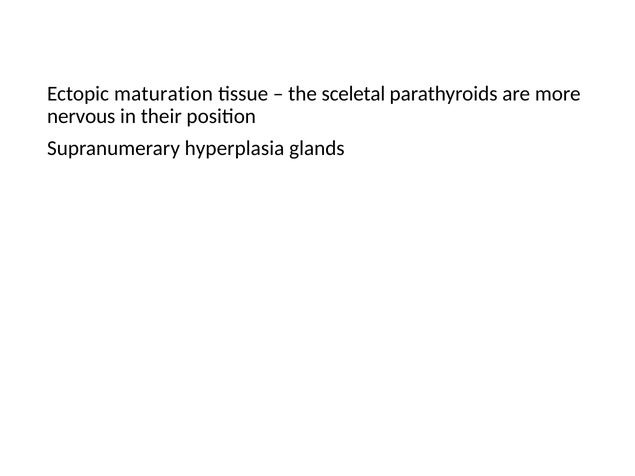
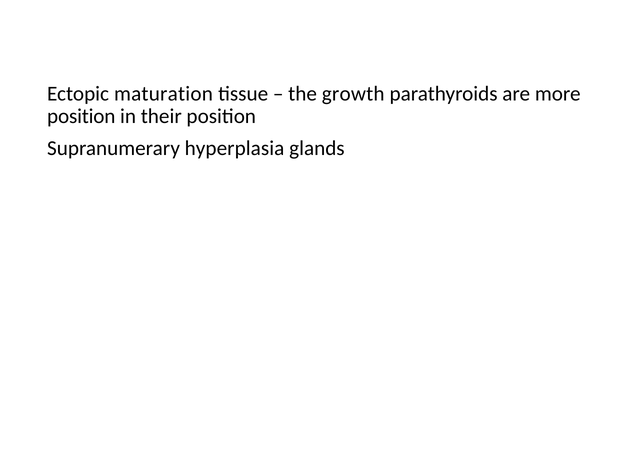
sceletal: sceletal -> growth (353, 94)
nervous: nervous -> position (81, 117)
